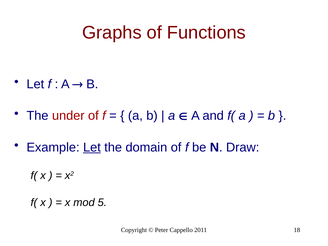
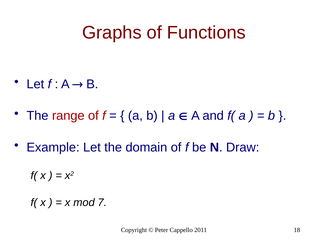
under: under -> range (68, 116)
Let underline: present -> none (92, 147)
5: 5 -> 7 (102, 203)
